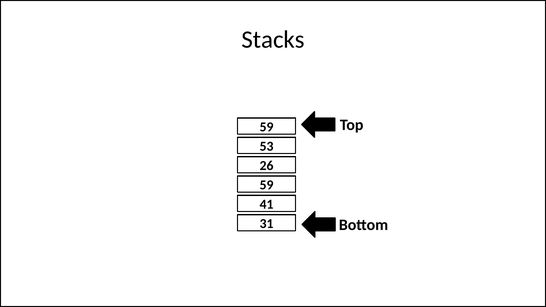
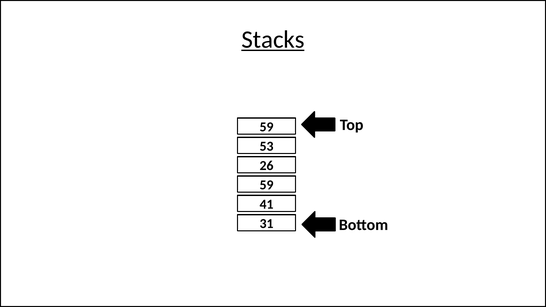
Stacks underline: none -> present (273, 40)
